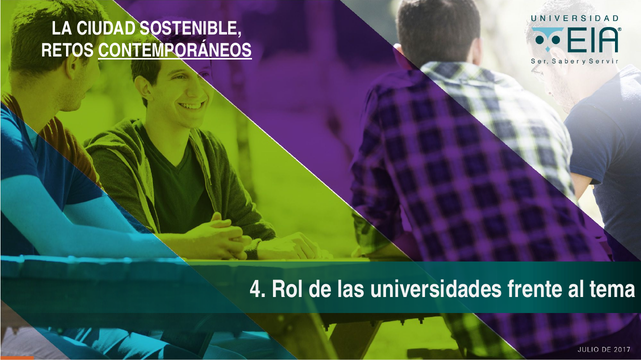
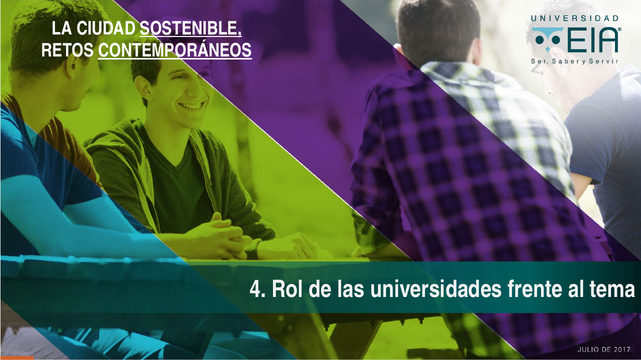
SOSTENIBLE underline: none -> present (191, 28)
